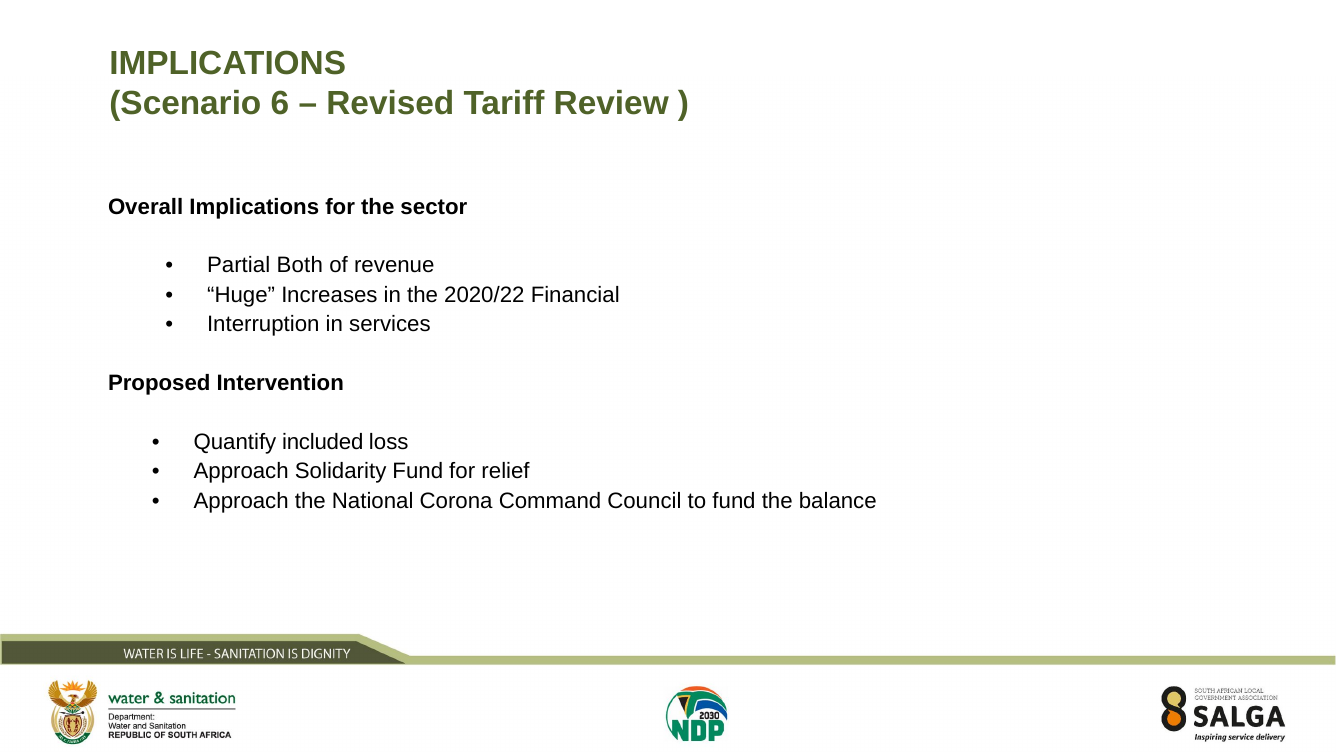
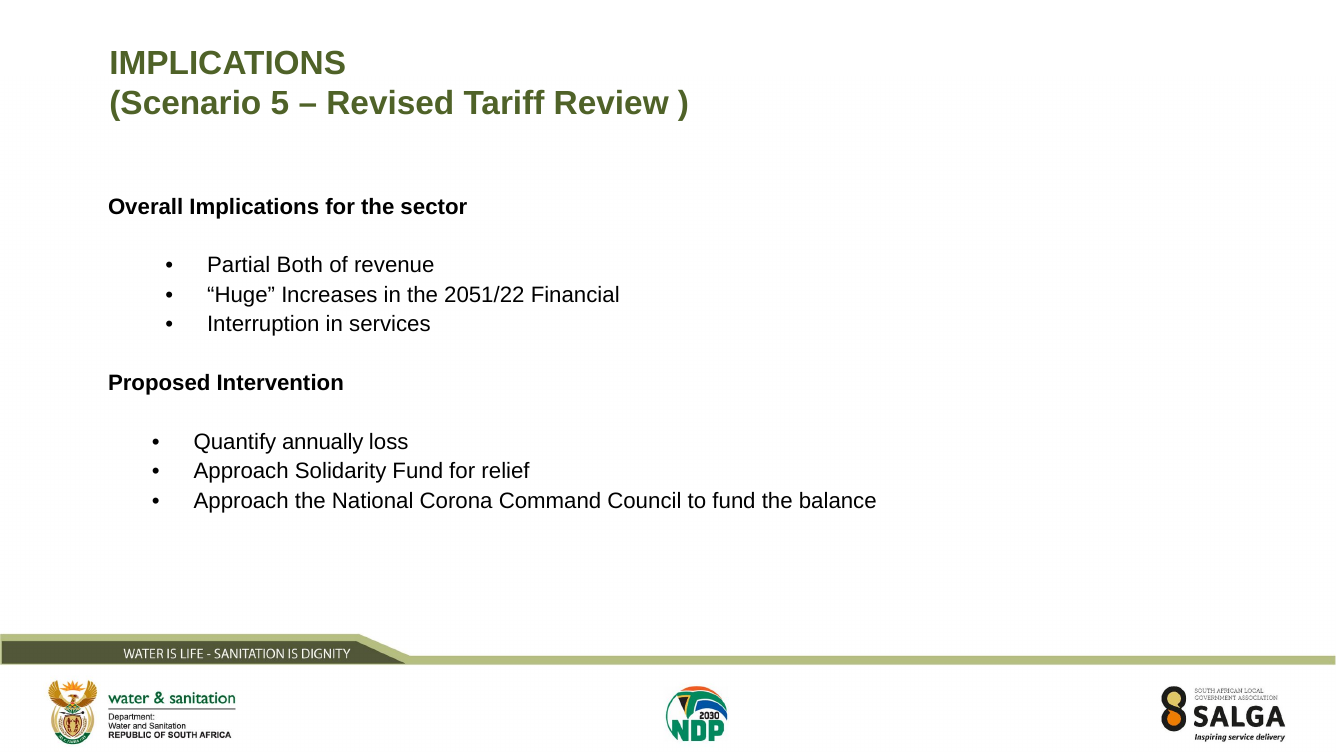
6: 6 -> 5 (280, 104)
2020/22: 2020/22 -> 2051/22 (484, 295)
included: included -> annually (323, 442)
